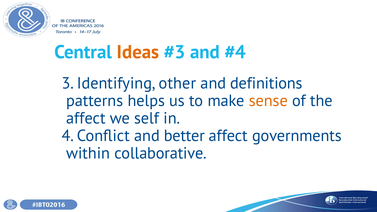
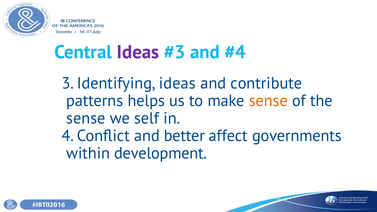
Ideas colour: orange -> purple (138, 52)
Identifying other: other -> ideas (177, 83)
definitions: definitions -> contribute (266, 83)
affect: affect -> sense (86, 118)
collaborative: collaborative -> development (161, 153)
